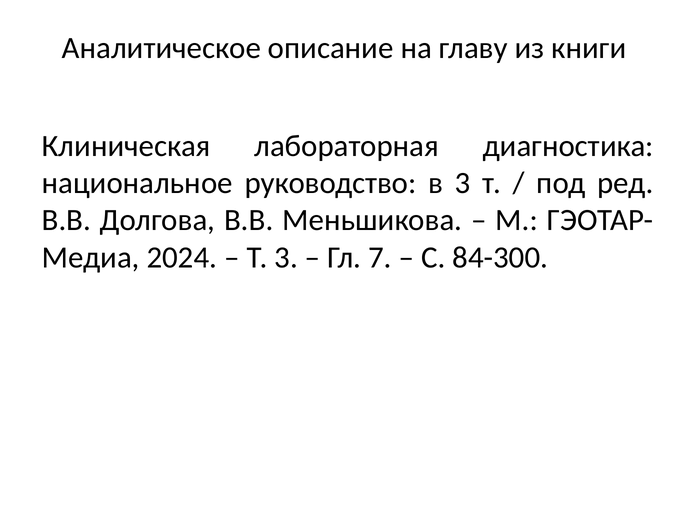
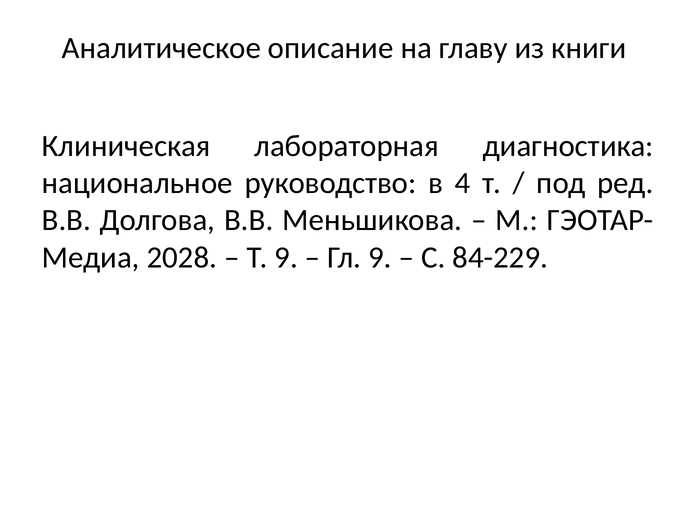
в 3: 3 -> 4 (463, 183)
2024: 2024 -> 2028 (182, 257)
Т 3: 3 -> 9 (286, 257)
Гл 7: 7 -> 9 (380, 257)
84-300: 84-300 -> 84-229 (500, 257)
